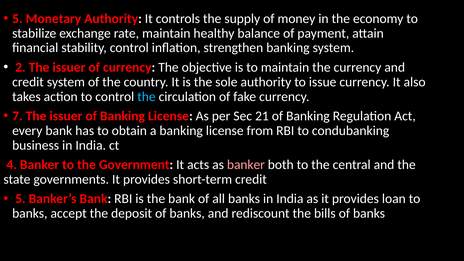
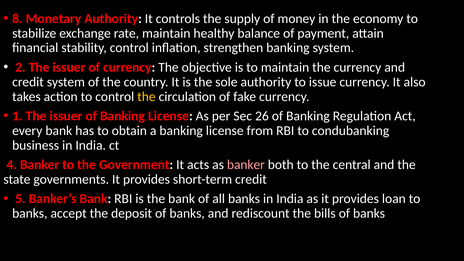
5: 5 -> 8 (17, 19)
the colour: light blue -> yellow (146, 97)
7: 7 -> 1 (17, 116)
21: 21 -> 26 (262, 116)
